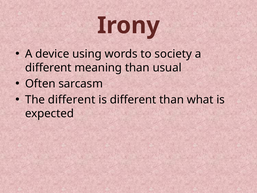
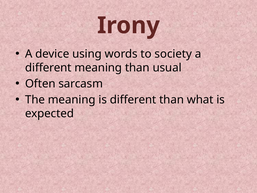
The different: different -> meaning (72, 100)
